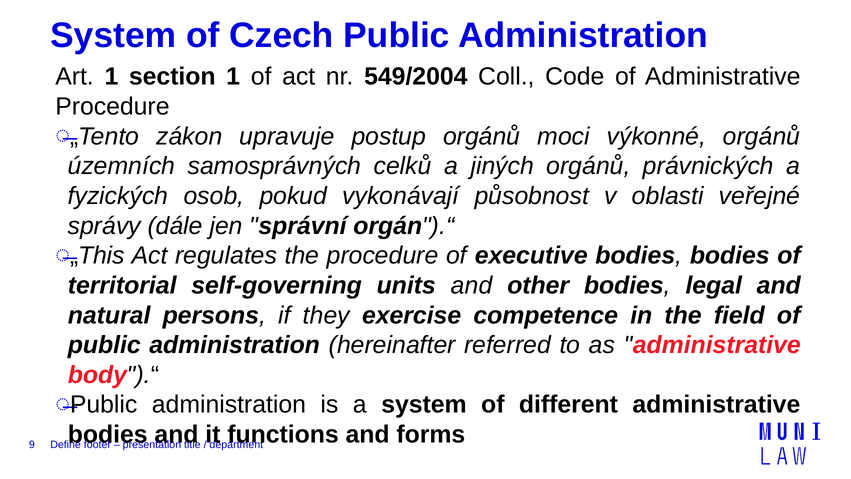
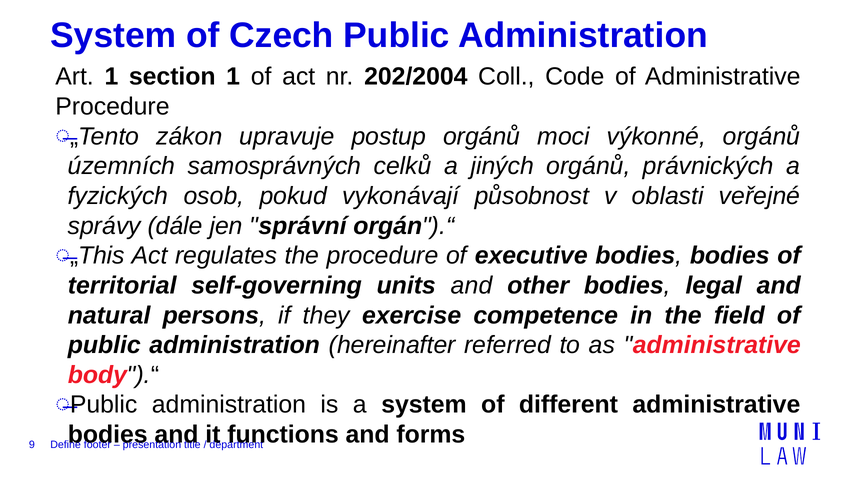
549/2004: 549/2004 -> 202/2004 (416, 77)
